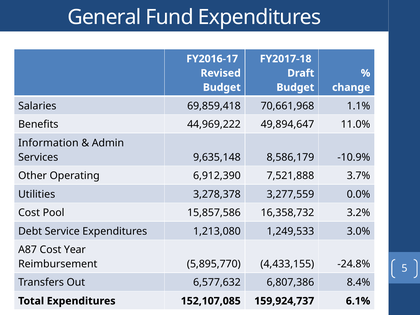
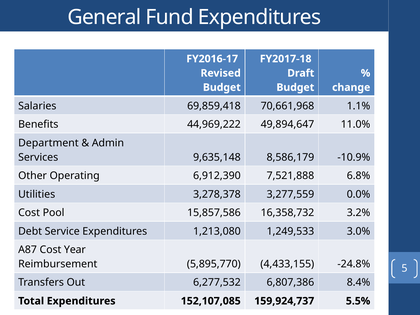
Information: Information -> Department (48, 143)
3.7%: 3.7% -> 6.8% (359, 176)
6,577,632: 6,577,632 -> 6,277,532 (217, 283)
6.1%: 6.1% -> 5.5% (358, 301)
